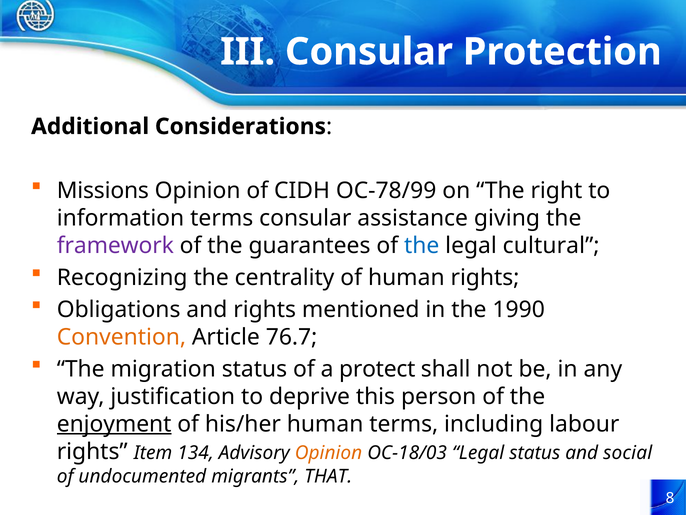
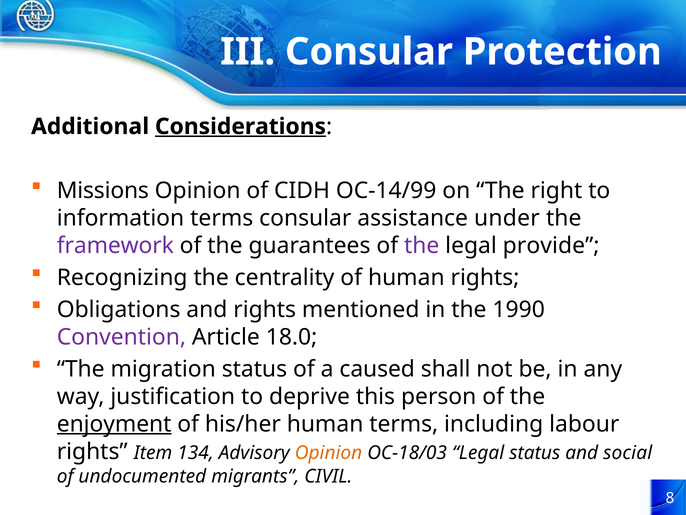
Considerations underline: none -> present (240, 126)
OC-78/99: OC-78/99 -> OC-14/99 (386, 190)
giving: giving -> under (507, 218)
the colour: blue -> purple (422, 245)
cultural: cultural -> provide (551, 245)
Convention colour: orange -> purple (121, 337)
76.7: 76.7 -> 18.0 (292, 337)
protect: protect -> caused (377, 369)
THAT: THAT -> CIVIL (328, 476)
